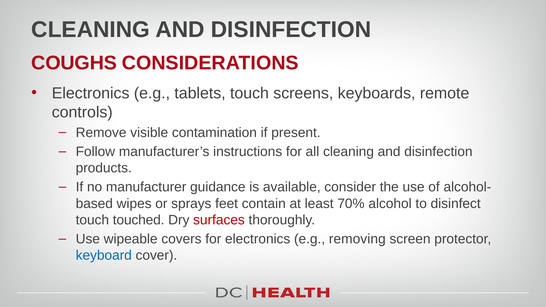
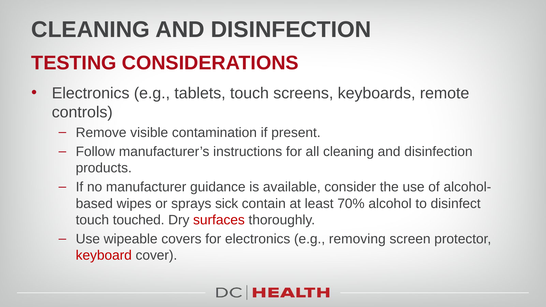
COUGHS: COUGHS -> TESTING (74, 63)
feet: feet -> sick (227, 204)
keyboard colour: blue -> red (104, 255)
